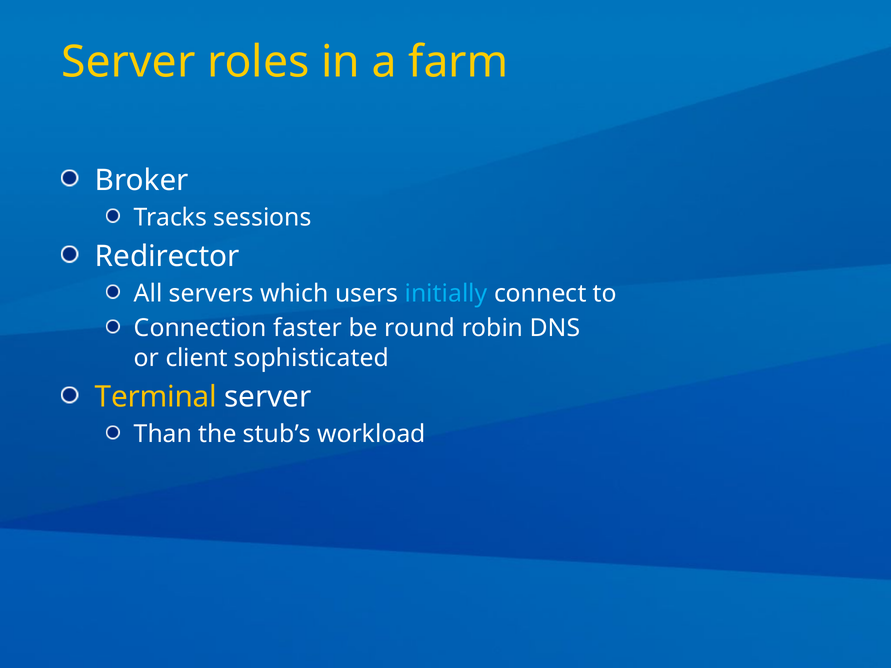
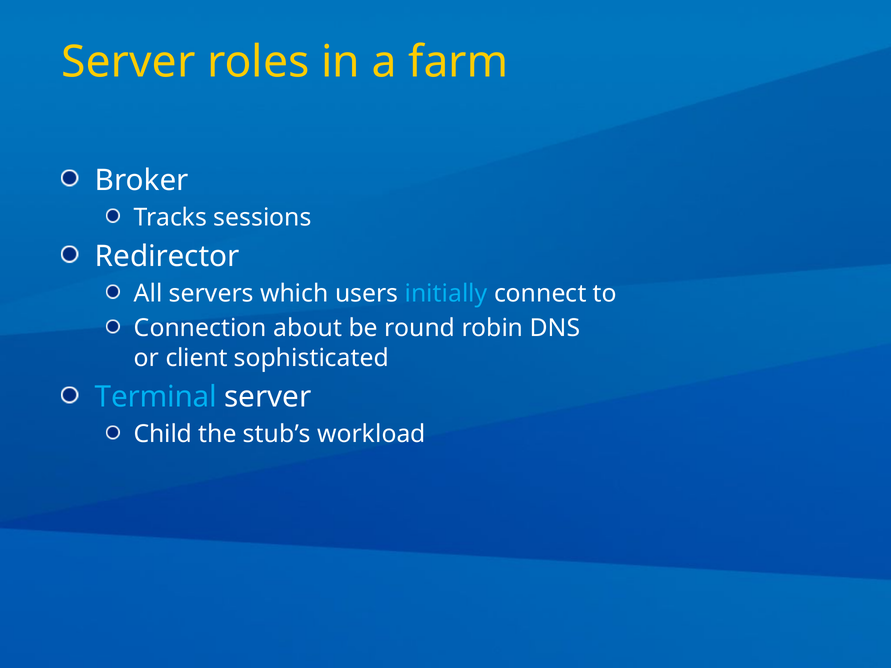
faster: faster -> about (308, 328)
Terminal colour: yellow -> light blue (156, 397)
Than: Than -> Child (163, 434)
